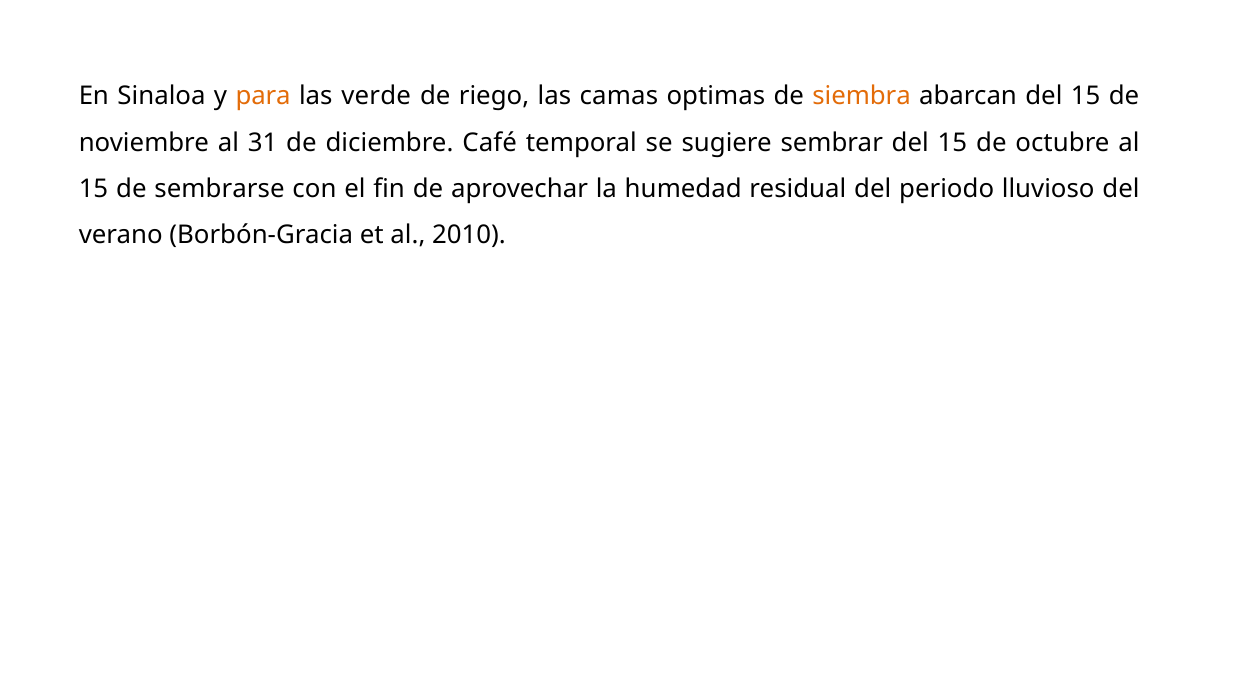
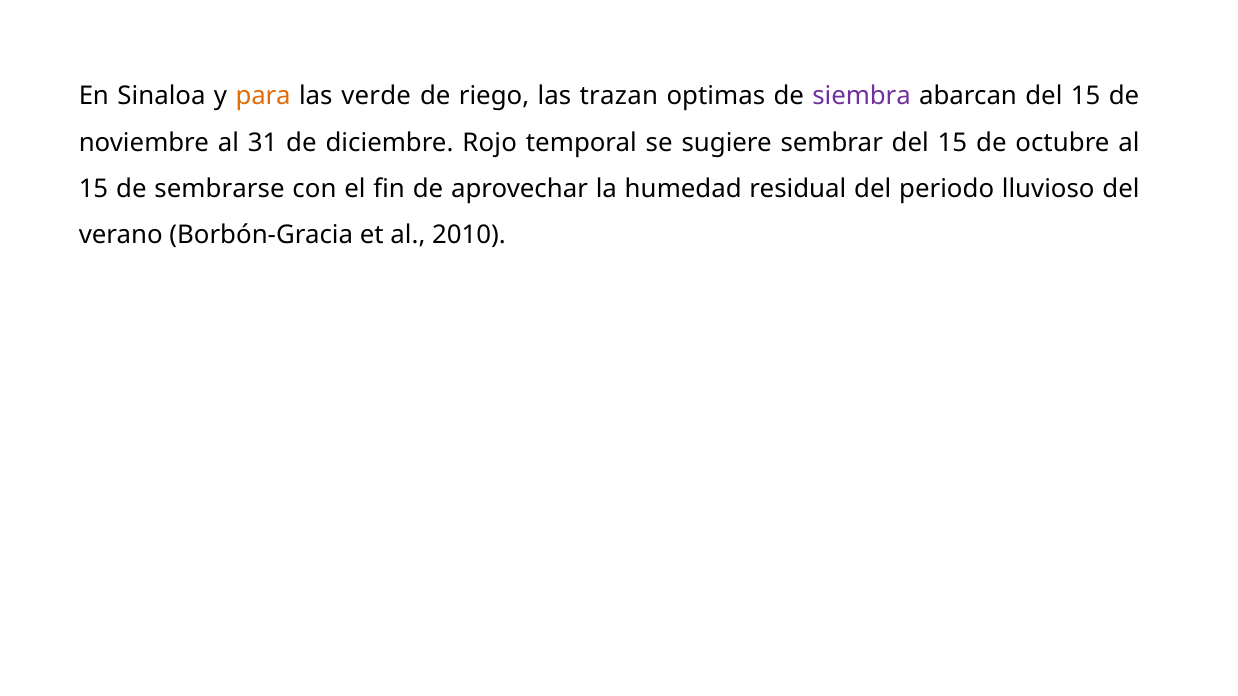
camas: camas -> trazan (619, 96)
siembra colour: orange -> purple (862, 96)
Café: Café -> Rojo (490, 143)
